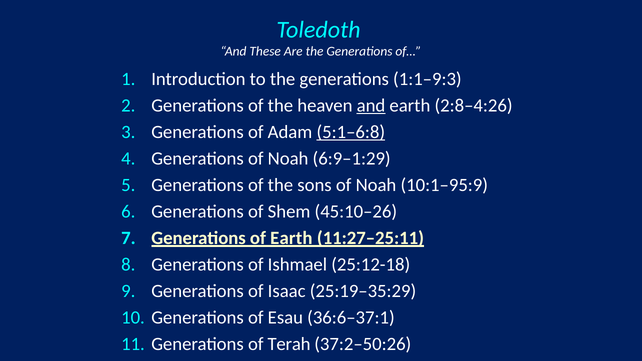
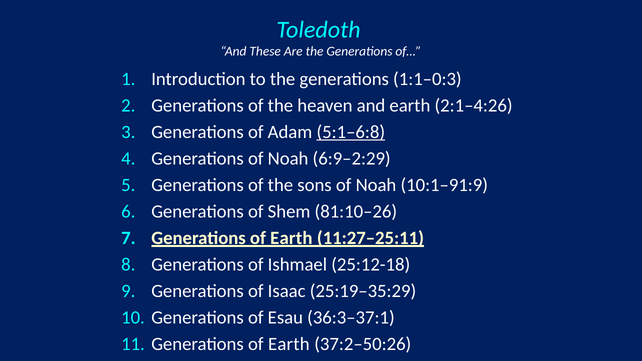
1:1–9:3: 1:1–9:3 -> 1:1–0:3 (427, 79)
and underline: present -> none (371, 106)
2:8–4:26: 2:8–4:26 -> 2:1–4:26 (474, 106)
6:9–1:29: 6:9–1:29 -> 6:9–2:29 (352, 159)
10:1–95:9: 10:1–95:9 -> 10:1–91:9 (444, 185)
45:10–26: 45:10–26 -> 81:10–26 (356, 212)
36:6–37:1: 36:6–37:1 -> 36:3–37:1 (351, 318)
Terah: Terah -> Earth (289, 344)
